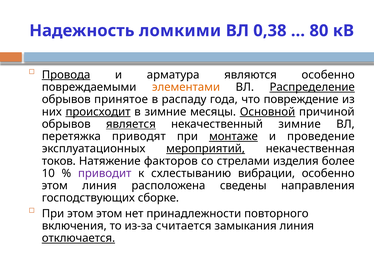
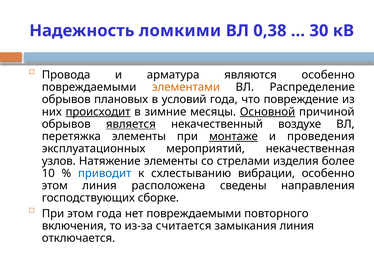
80: 80 -> 30 (319, 31)
Провода underline: present -> none (66, 75)
Распределение underline: present -> none (312, 87)
принятое: принятое -> плановых (121, 100)
распаду: распаду -> условий (184, 100)
некачественный зимние: зимние -> воздухе (300, 124)
перетяжка приводят: приводят -> элементы (139, 137)
проведение: проведение -> проведения (321, 137)
мероприятий underline: present -> none (206, 149)
токов: токов -> узлов (59, 161)
Натяжение факторов: факторов -> элементы (171, 161)
приводит colour: purple -> blue (105, 174)
этом этом: этом -> года (109, 214)
нет принадлежности: принадлежности -> повреждаемыми (194, 214)
отключается underline: present -> none (78, 239)
